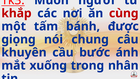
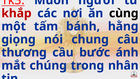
cùng colour: red -> black (124, 13)
được: được -> hằng (123, 26)
khuyên: khuyên -> thương (24, 52)
xuống: xuống -> chúng (48, 65)
